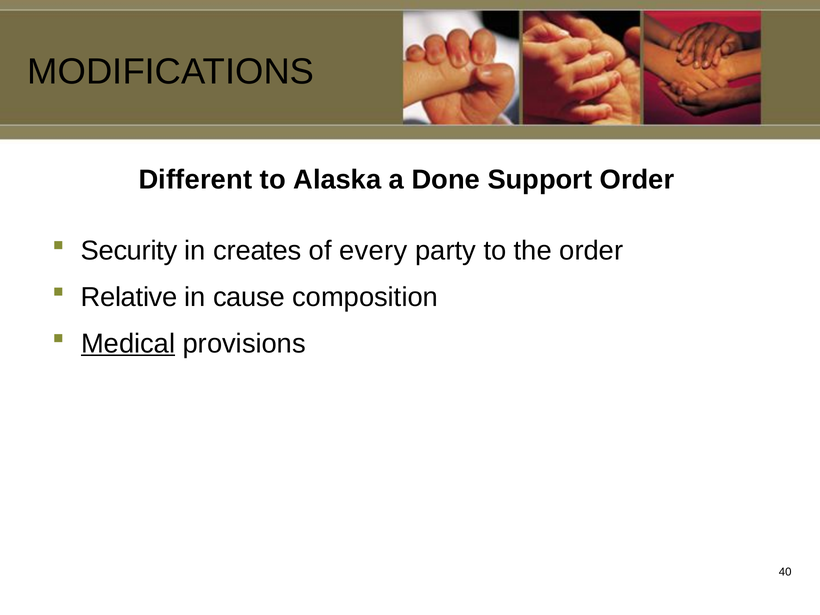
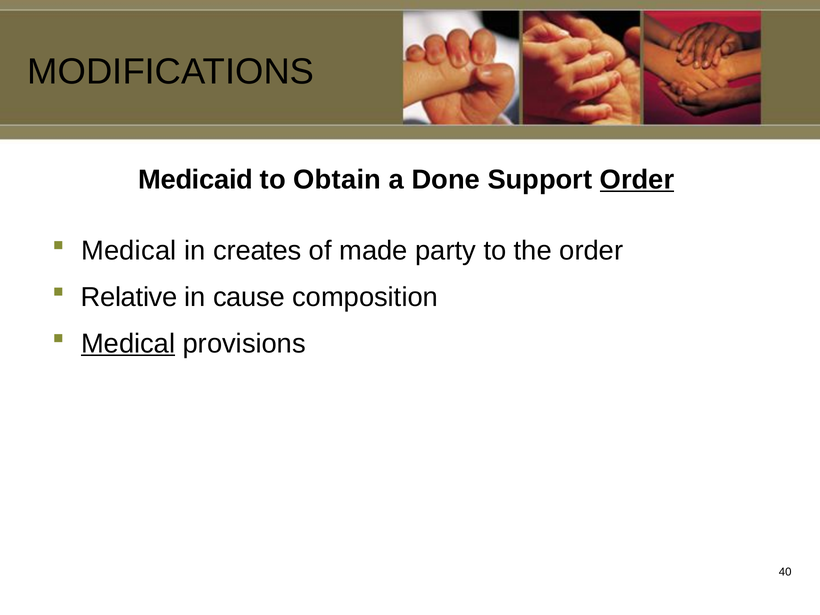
Different: Different -> Medicaid (196, 180)
Alaska: Alaska -> Obtain (337, 180)
Order underline: none -> present (637, 180)
Security: Security -> Medical (129, 251)
every: every -> made (373, 251)
